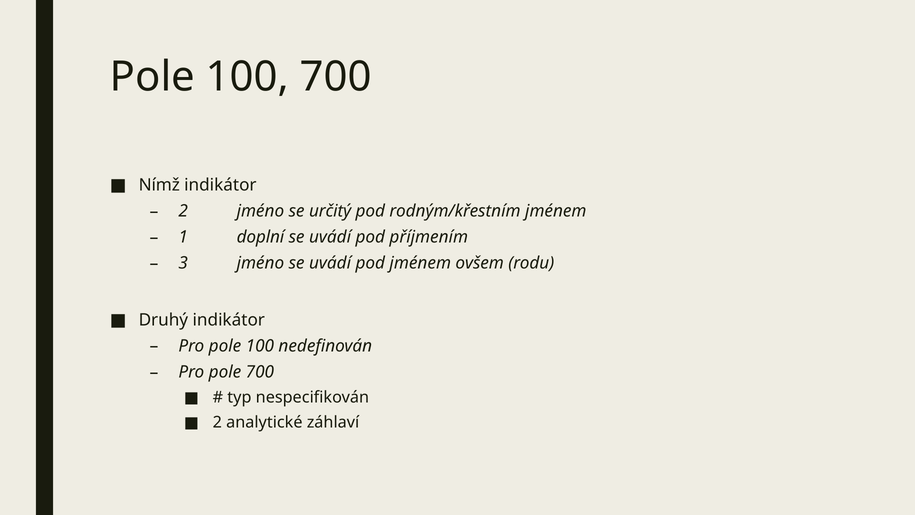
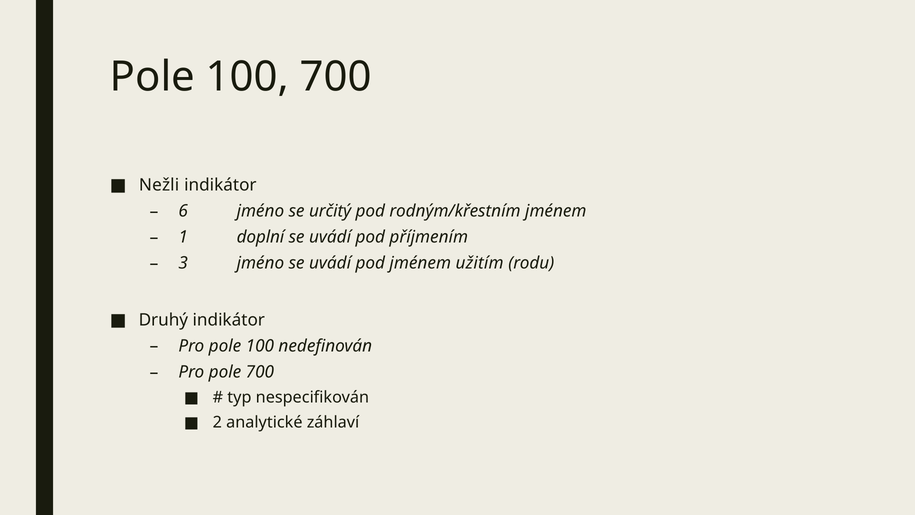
Nímž: Nímž -> Nežli (159, 185)
2: 2 -> 6 (183, 211)
ovšem: ovšem -> užitím (480, 263)
